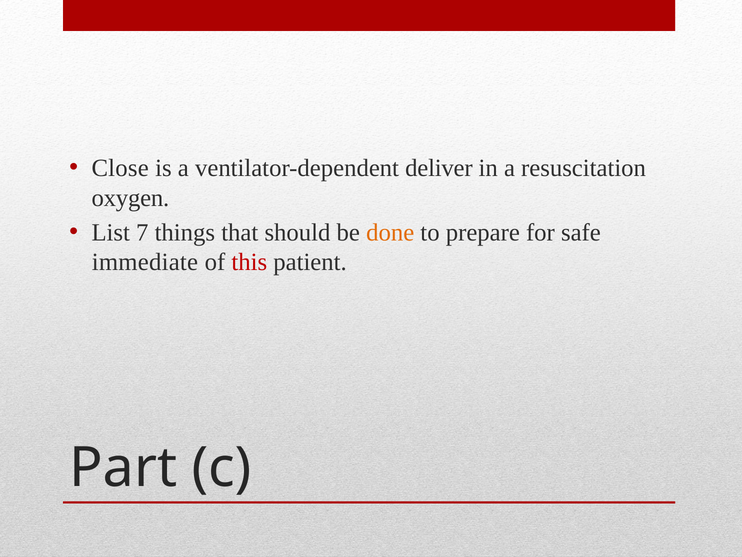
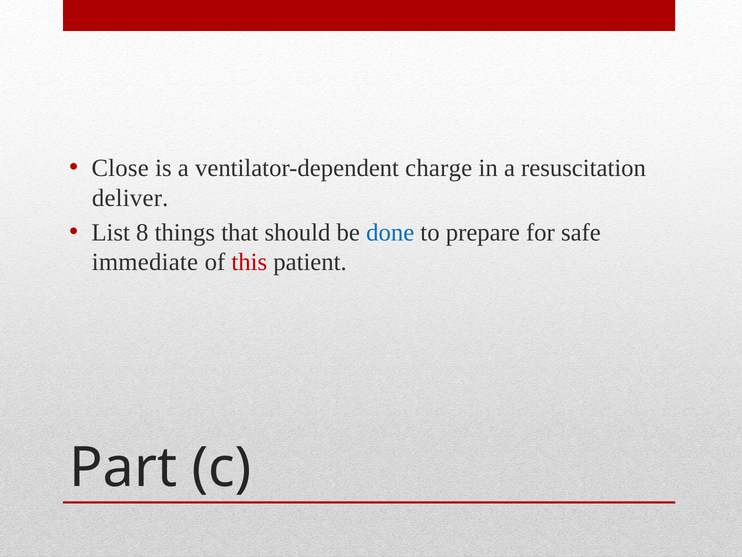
deliver: deliver -> charge (439, 168)
oxygen: oxygen -> deliver (130, 198)
7: 7 -> 8 (142, 232)
done colour: orange -> blue (390, 232)
